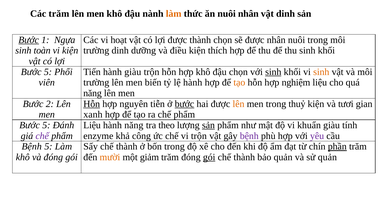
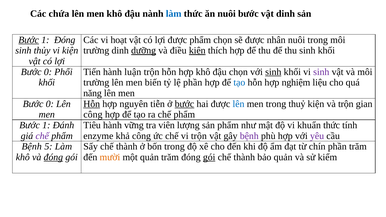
Các trăm: trăm -> chứa (59, 14)
làm colour: orange -> blue (174, 14)
nuôi nhân: nhân -> bước (248, 14)
1 Ngựa: Ngựa -> Đóng (65, 40)
được thành: thành -> phẩm (200, 40)
toàn: toàn -> thủy (42, 51)
dưỡng underline: none -> present (144, 51)
kiện underline: none -> present (197, 51)
5: 5 -> 0 (48, 72)
hành giàu: giàu -> luận (133, 72)
sinh colour: orange -> purple (321, 72)
viên: viên -> khối (47, 83)
lệ hành: hành -> phần (193, 83)
tạo colour: orange -> blue (239, 83)
2: 2 -> 0 (50, 104)
lên colour: orange -> blue (238, 104)
và tươi: tươi -> trộn (346, 104)
xanh: xanh -> công (93, 115)
5: 5 -> 1 (46, 125)
Liệu: Liệu -> Tiêu (92, 125)
hành năng: năng -> vững (134, 125)
theo: theo -> viên (167, 125)
sản underline: present -> none (208, 125)
khuẩn giàu: giàu -> thức (332, 125)
phần underline: present -> none (337, 147)
đóng underline: none -> present (53, 157)
một giảm: giảm -> quản (149, 157)
sử quản: quản -> kiểm (327, 157)
